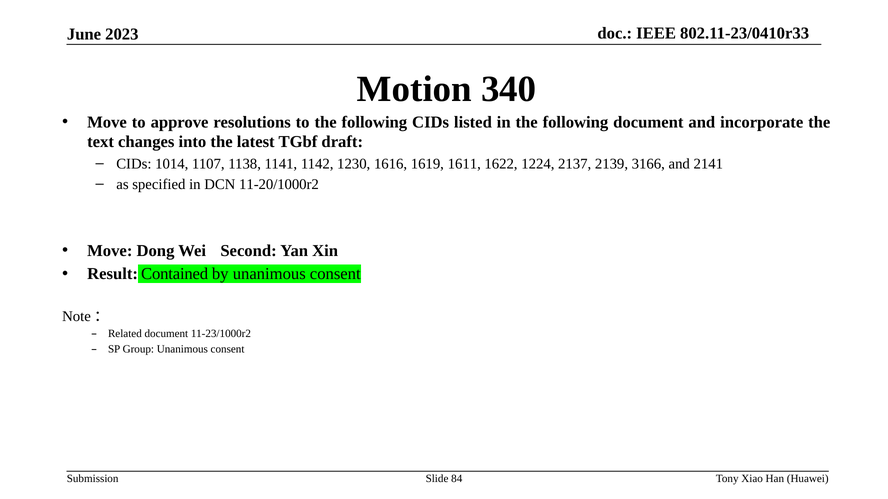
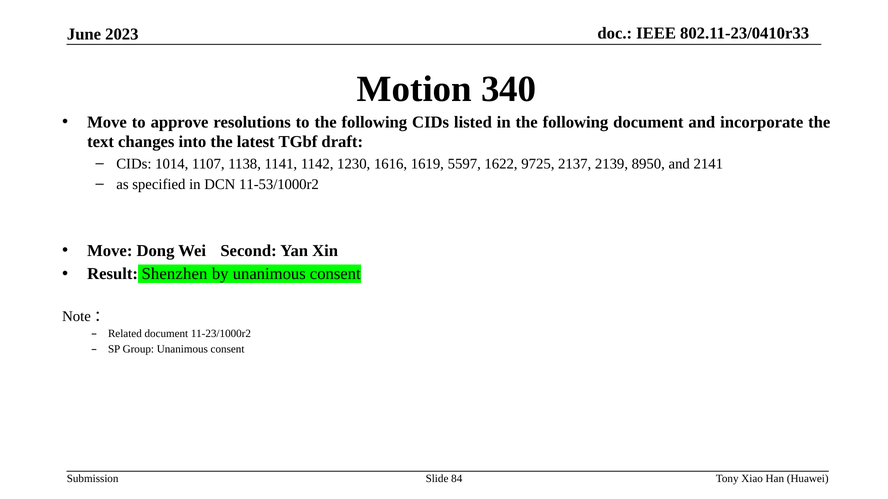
1611: 1611 -> 5597 (464, 164)
1224: 1224 -> 9725 (538, 164)
3166: 3166 -> 8950 (648, 164)
11-20/1000r2: 11-20/1000r2 -> 11-53/1000r2 (279, 185)
Contained: Contained -> Shenzhen (174, 274)
